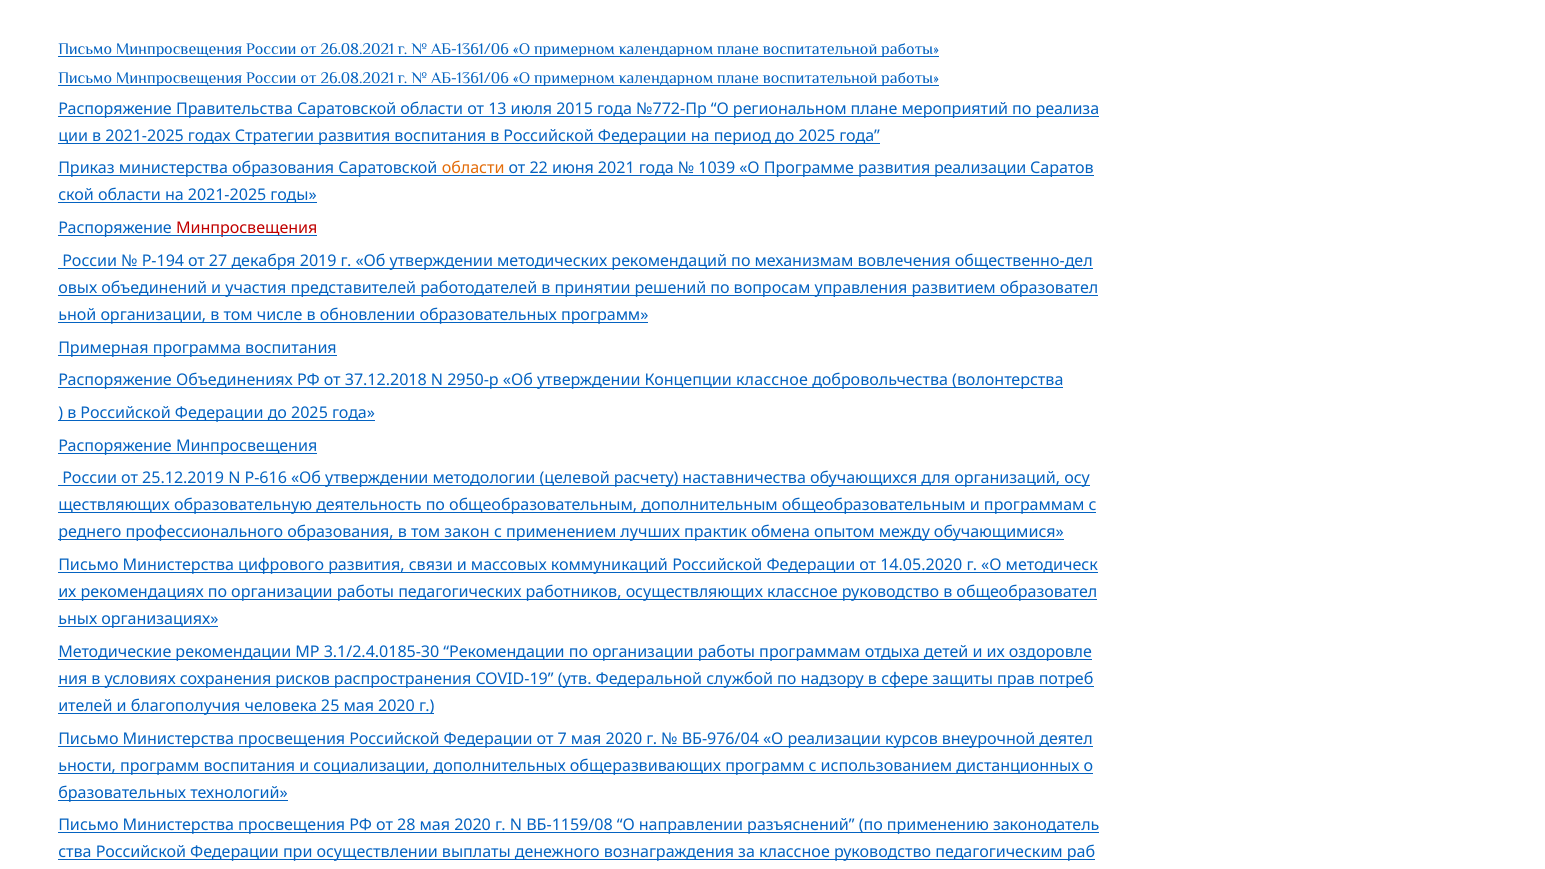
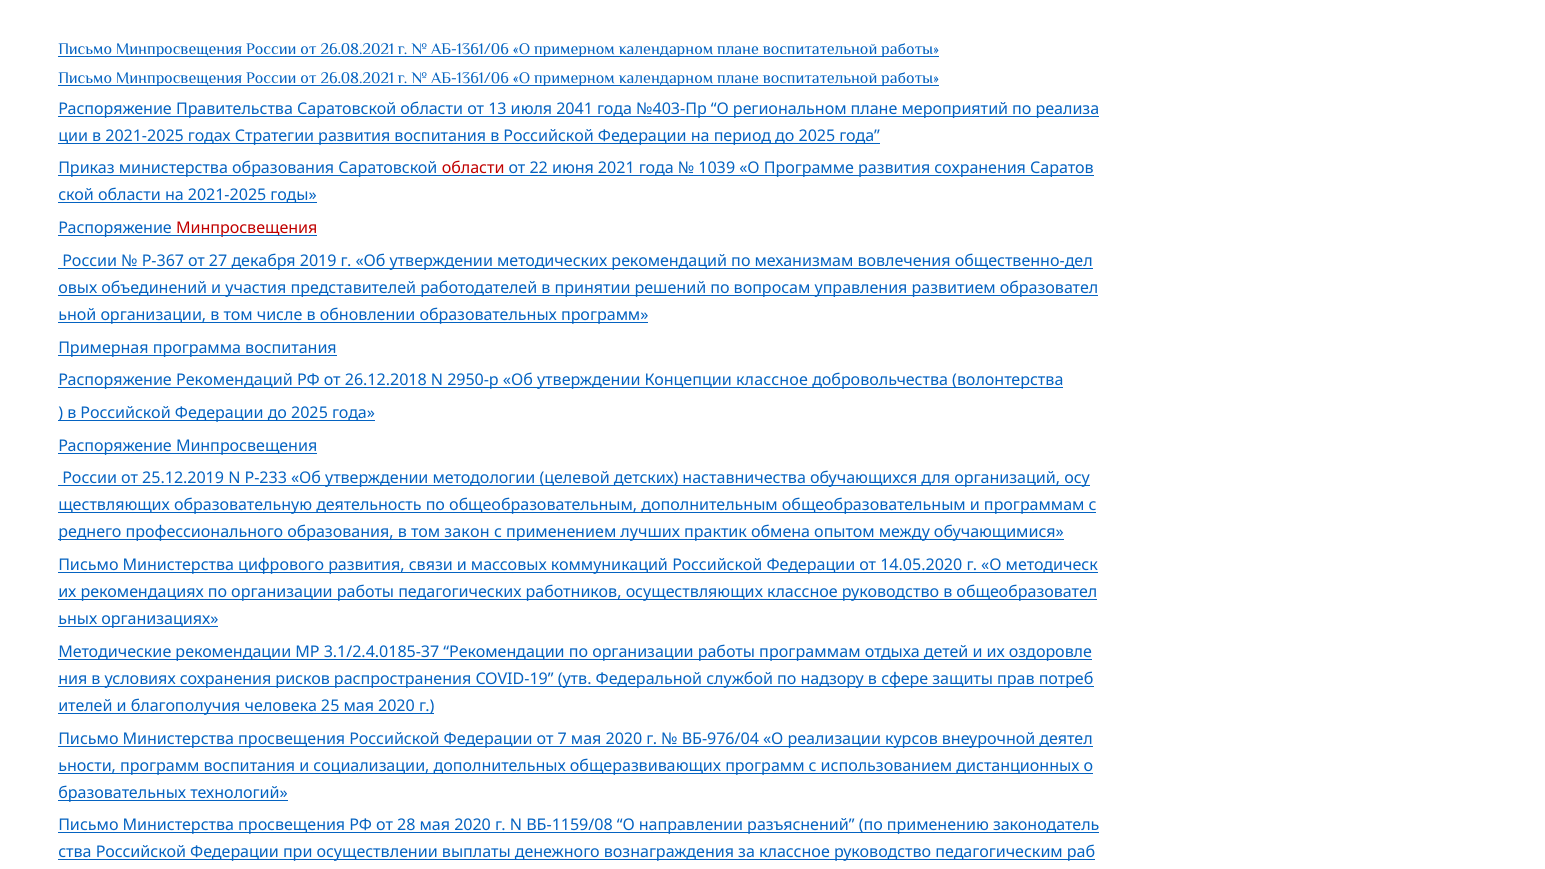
2015: 2015 -> 2041 (575, 109)
№772-Пр: №772-Пр -> №403-Пр (672, 109)
области colour: orange -> red (473, 169)
развития реализации: реализации -> сохранения (980, 169)
Р-194: Р-194 -> Р-367 (163, 261)
Распоряжение Объединениях: Объединениях -> Рекомендаций (234, 380)
37.12.2018: 37.12.2018 -> 26.12.2018 (386, 380)
Р-616: Р-616 -> Р-233 (266, 479)
расчету: расчету -> детских (646, 479)
3.1/2.4.0185-30: 3.1/2.4.0185-30 -> 3.1/2.4.0185-37 (382, 652)
